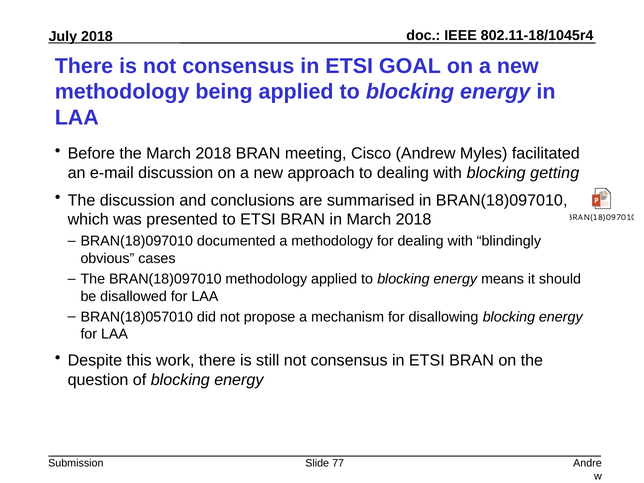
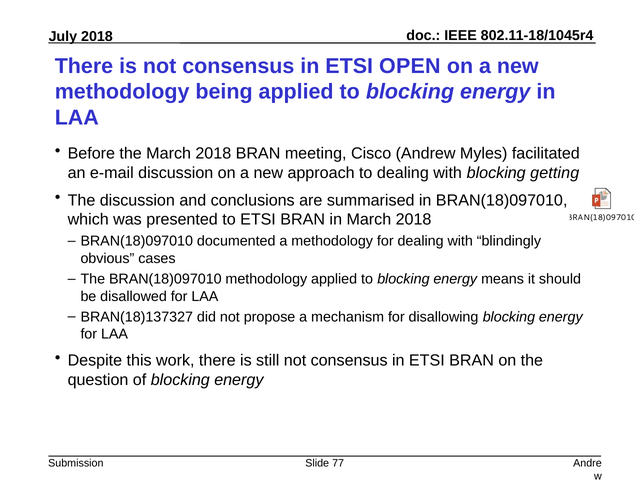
GOAL: GOAL -> OPEN (410, 66)
BRAN(18)057010: BRAN(18)057010 -> BRAN(18)137327 (137, 317)
